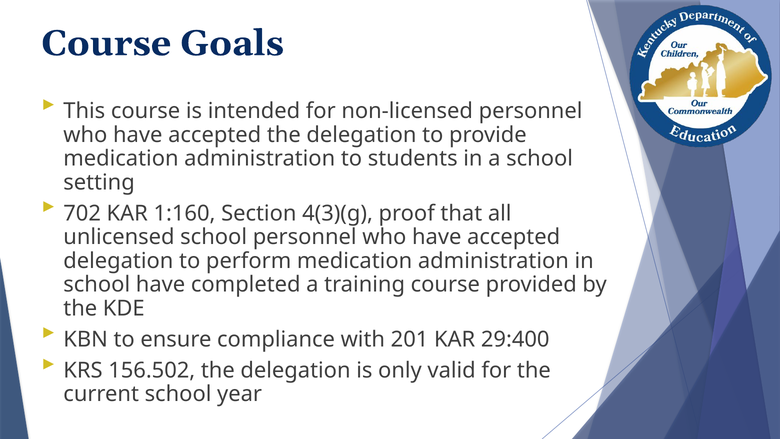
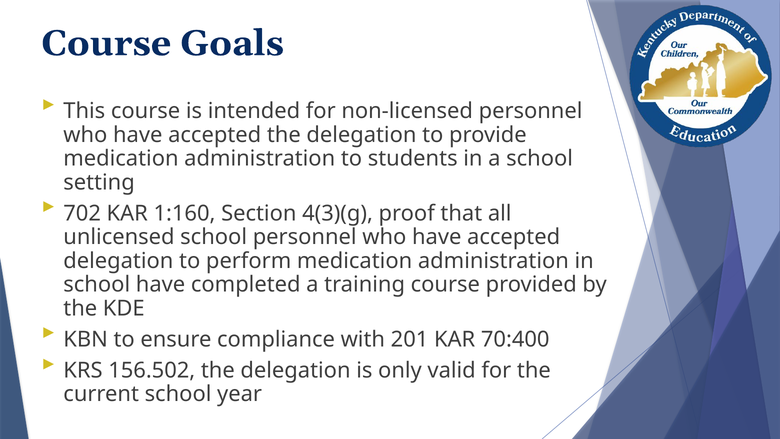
29:400: 29:400 -> 70:400 (515, 339)
